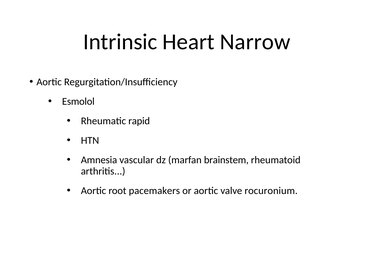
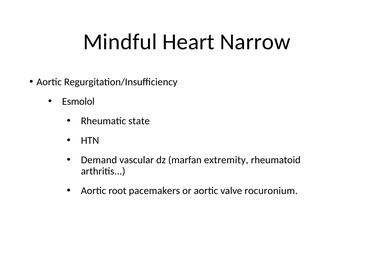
Intrinsic: Intrinsic -> Mindful (120, 42)
rapid: rapid -> state (139, 121)
Amnesia: Amnesia -> Demand (99, 160)
brainstem: brainstem -> extremity (226, 160)
